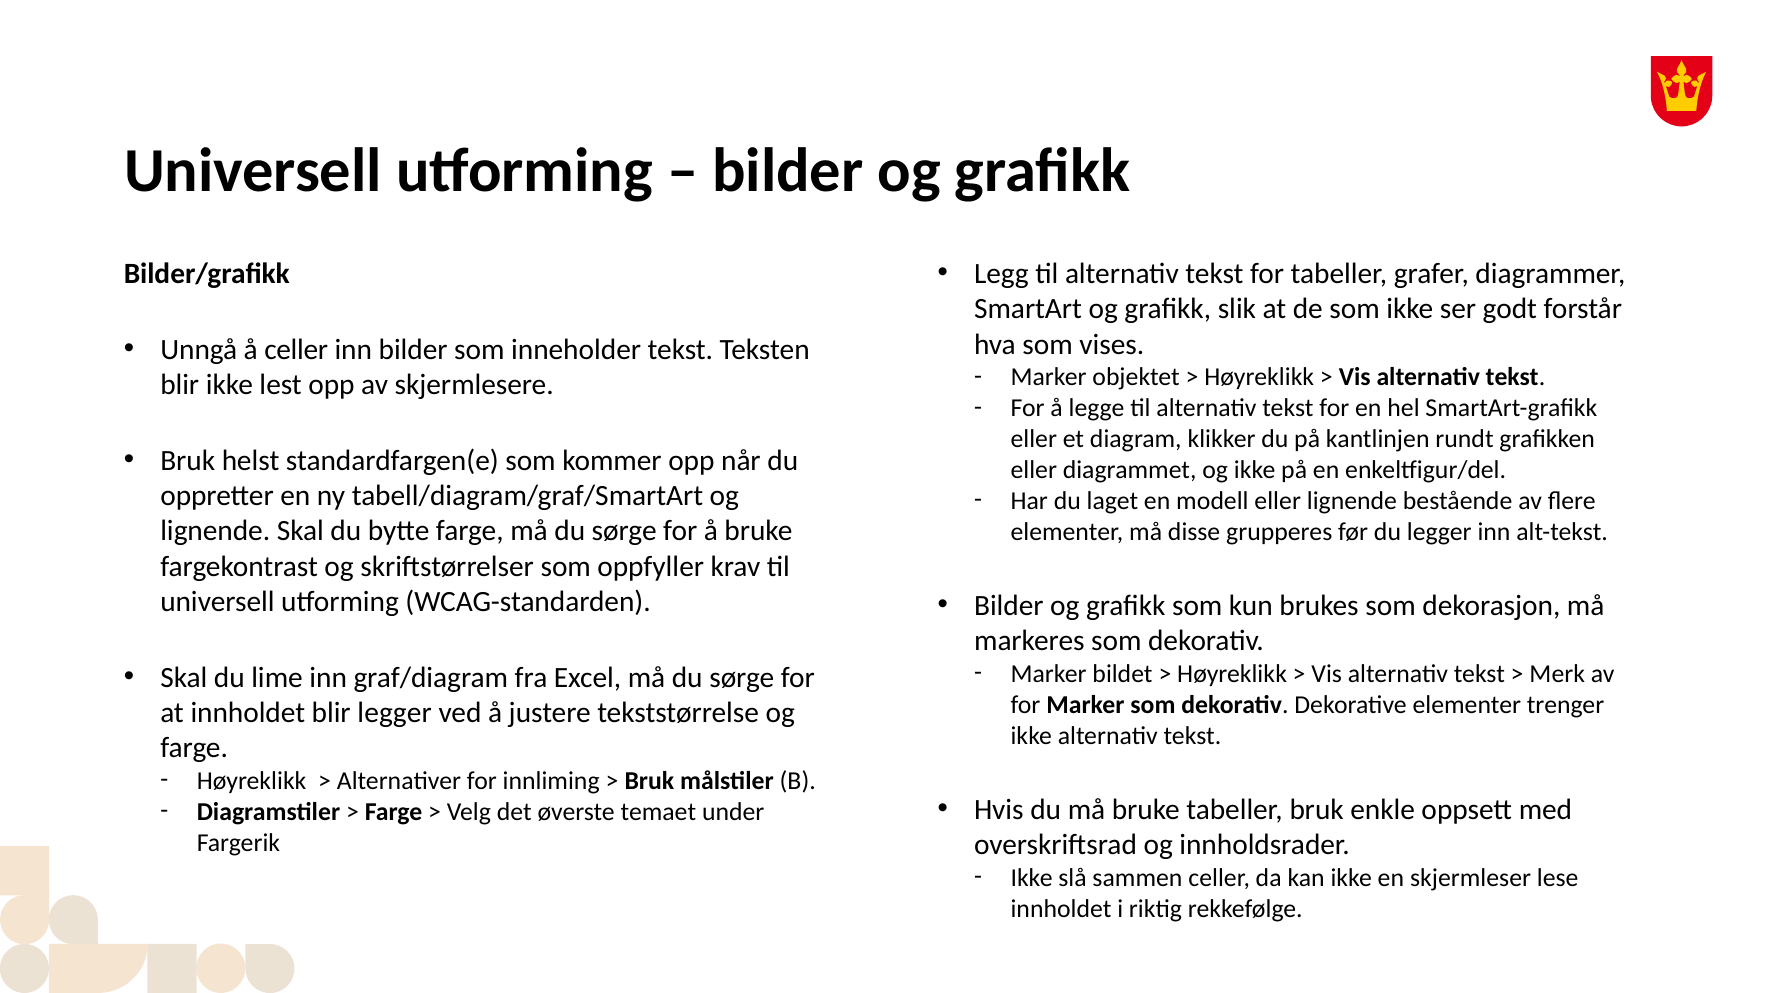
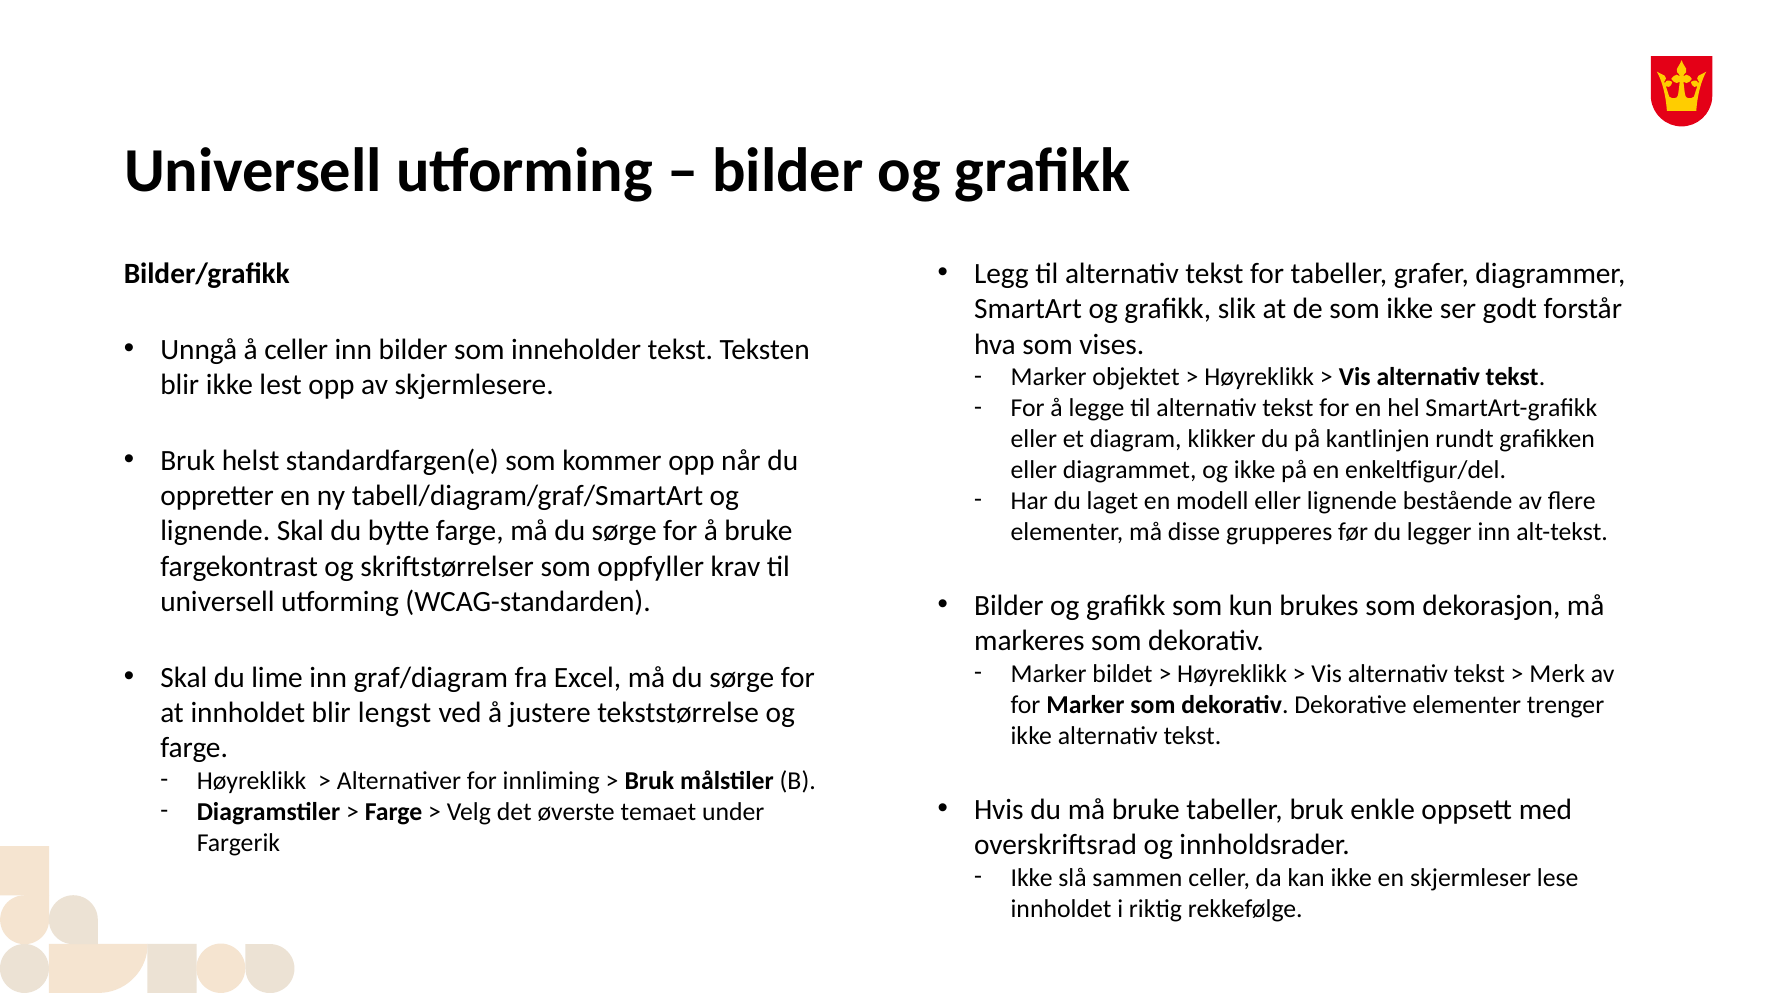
blir legger: legger -> lengst (395, 713)
